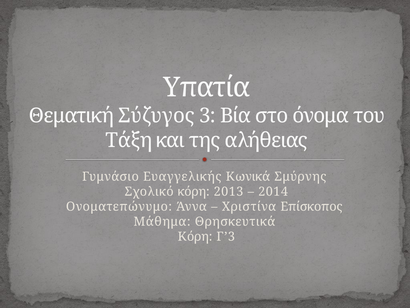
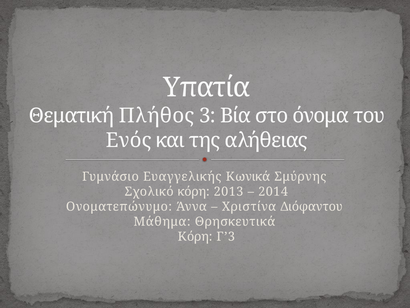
Σύζυγος: Σύζυγος -> Πλήθος (157, 116)
Τάξη: Τάξη -> Ενός (129, 140)
Επίσκοπος: Επίσκοπος -> Διόφαντου (312, 206)
